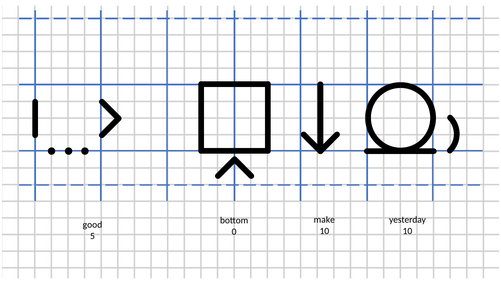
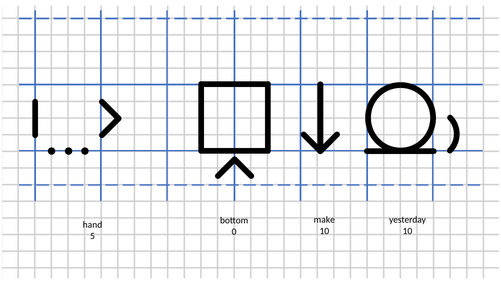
good: good -> hand (92, 224)
